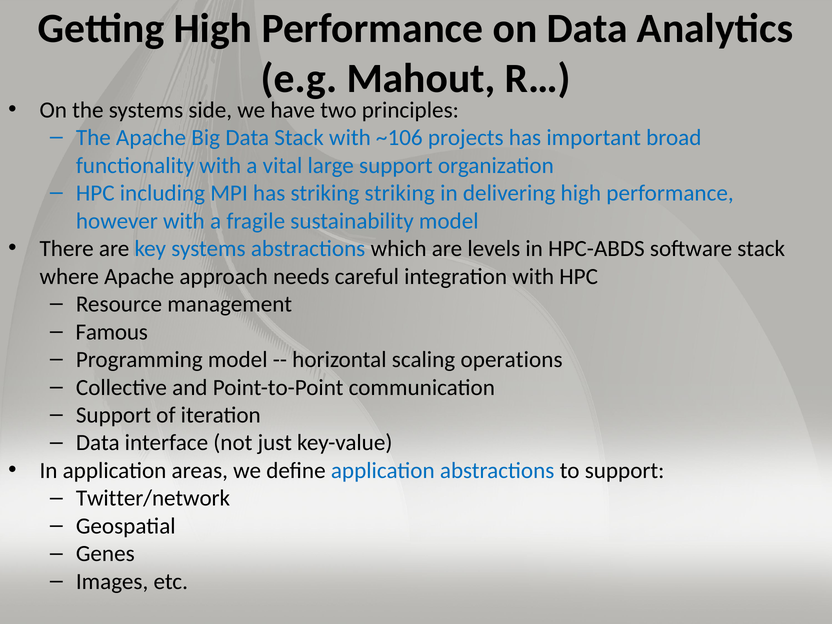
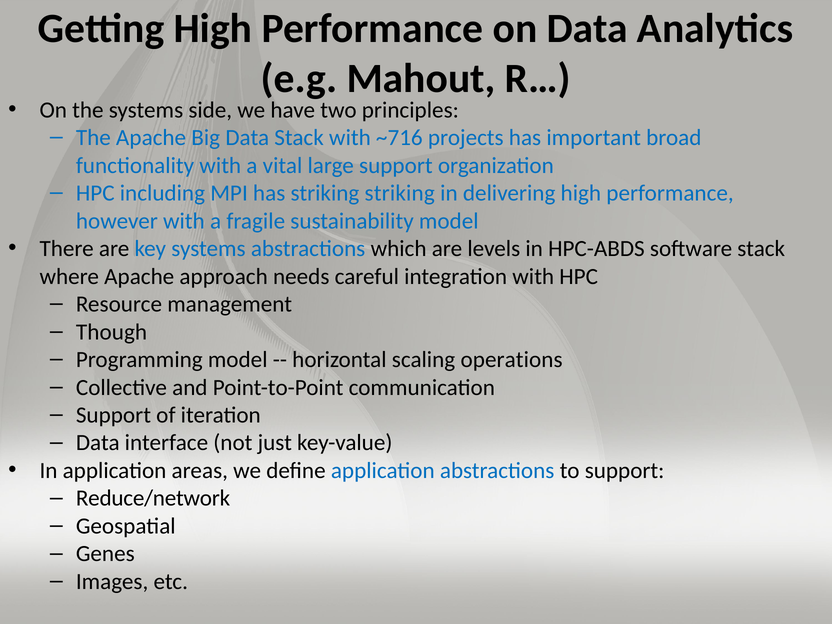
~106: ~106 -> ~716 (399, 138)
Famous: Famous -> Though (112, 332)
Twitter/network: Twitter/network -> Reduce/network (153, 498)
